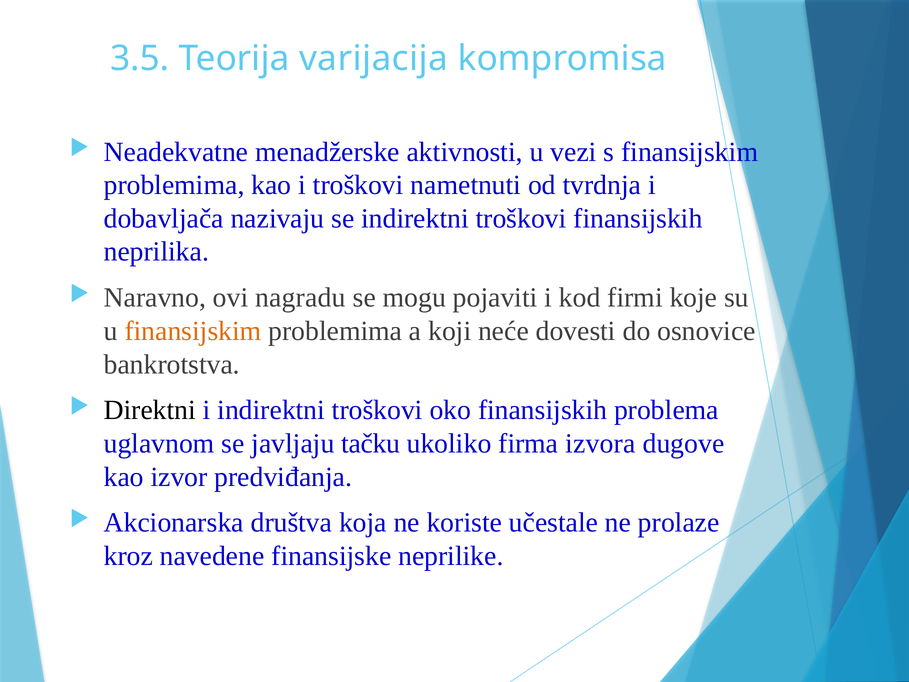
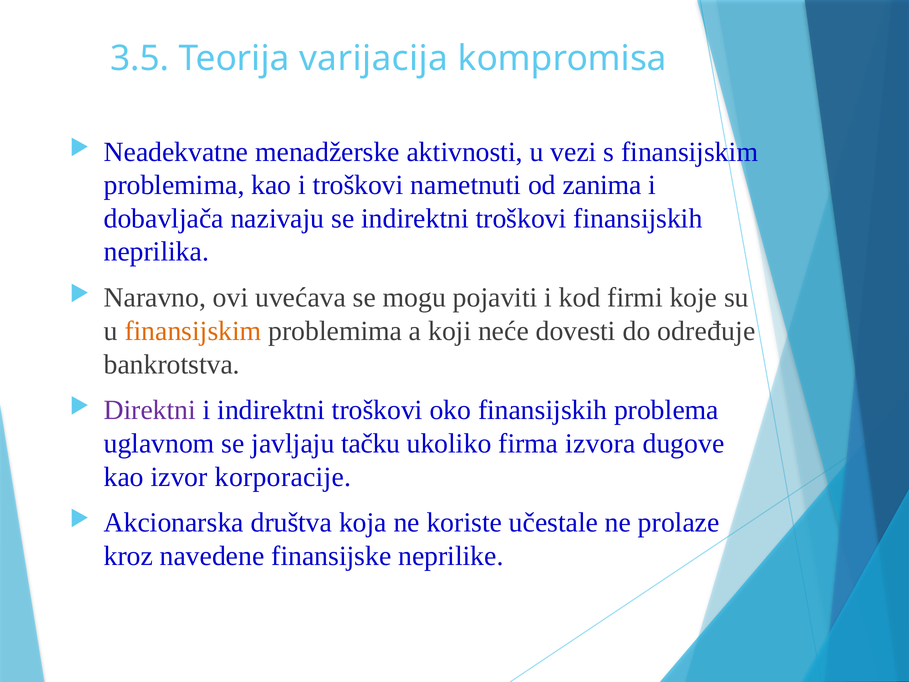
tvrdnja: tvrdnja -> zanima (602, 185)
nagradu: nagradu -> uvećava (301, 298)
osnovice: osnovice -> određuje (706, 331)
Direktni colour: black -> purple (150, 410)
predviđanja: predviđanja -> korporacije (283, 477)
